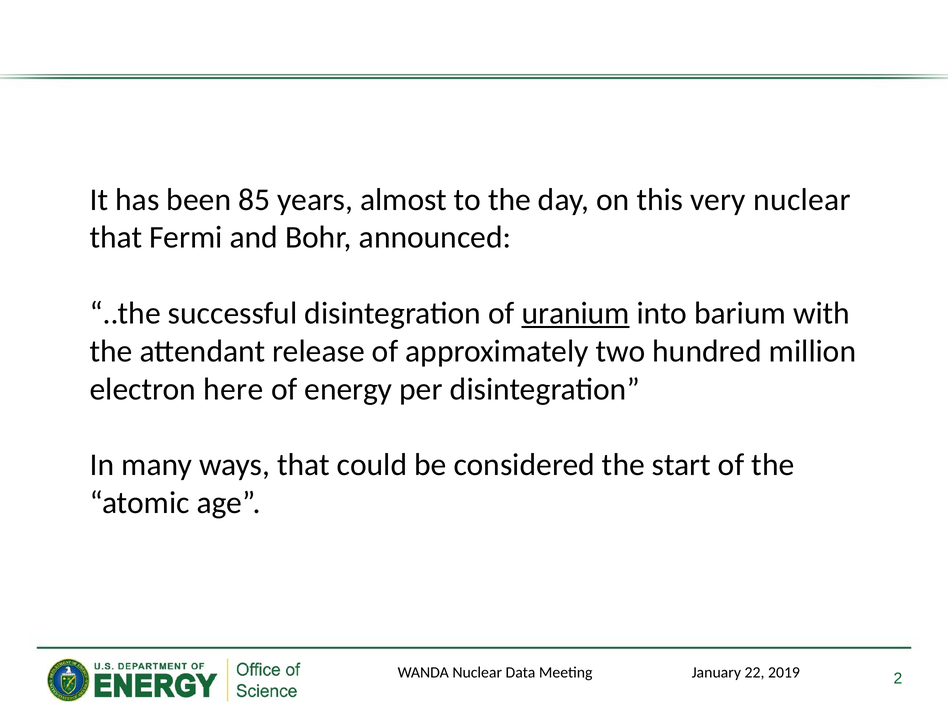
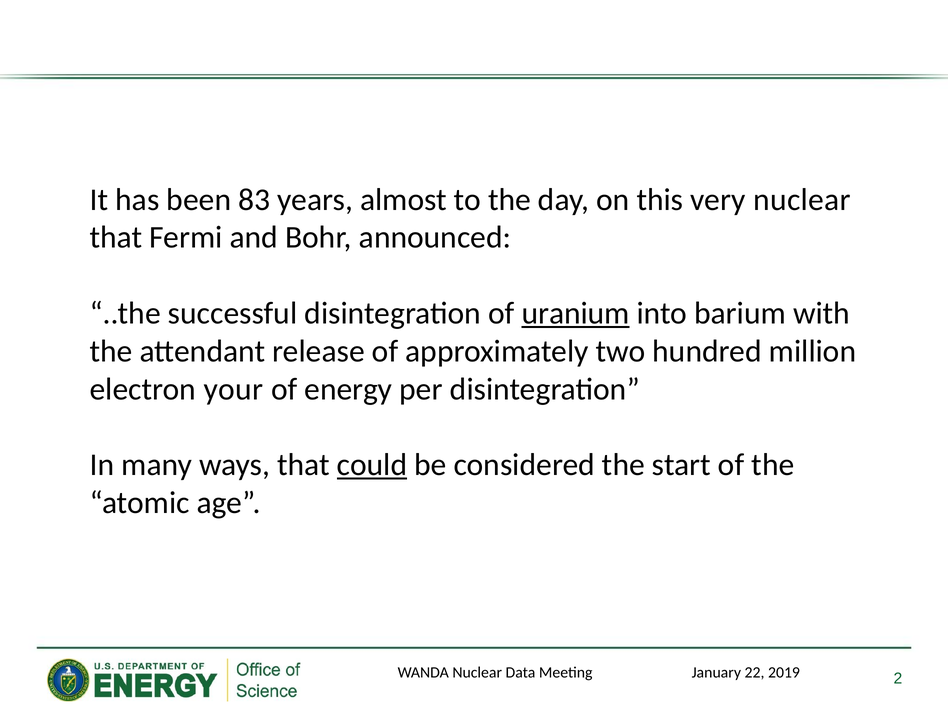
85: 85 -> 83 (254, 200)
here: here -> your (233, 389)
could underline: none -> present (372, 465)
